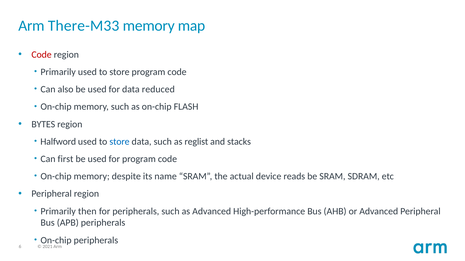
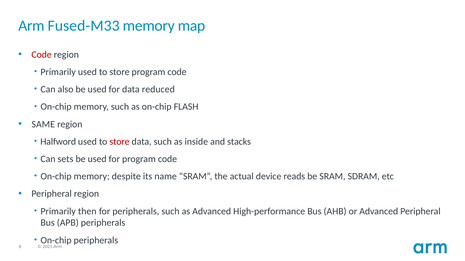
There-M33: There-M33 -> Fused-M33 (84, 26)
BYTES: BYTES -> SAME (43, 124)
store colour: blue -> red (120, 142)
reglist: reglist -> inside (196, 142)
first: first -> sets (66, 159)
